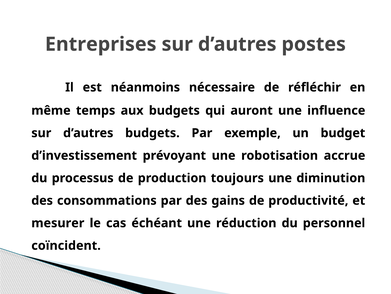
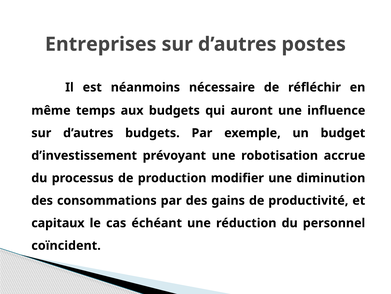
toujours: toujours -> modifier (237, 178)
mesurer: mesurer -> capitaux (58, 223)
